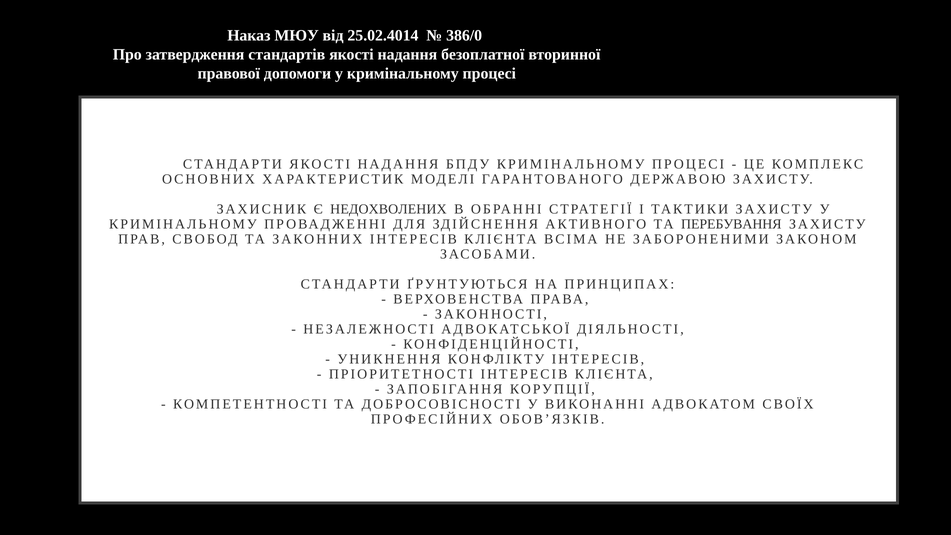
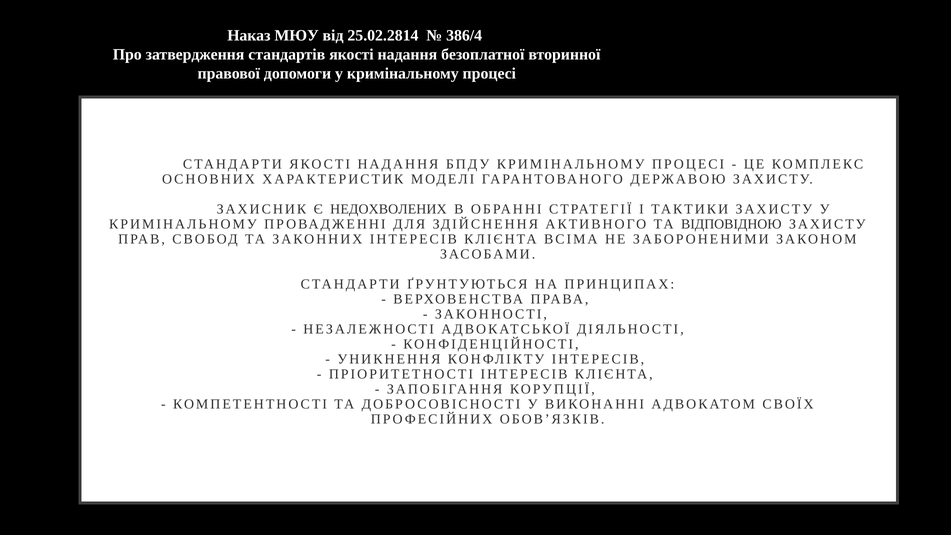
25.02.4014: 25.02.4014 -> 25.02.2814 (383, 35)
386/0: 386/0 -> 386/4 (464, 35)
ПЕРЕБУВАННЯ: ПЕРЕБУВАННЯ -> ВІДПОВІДНОЮ (731, 224)
